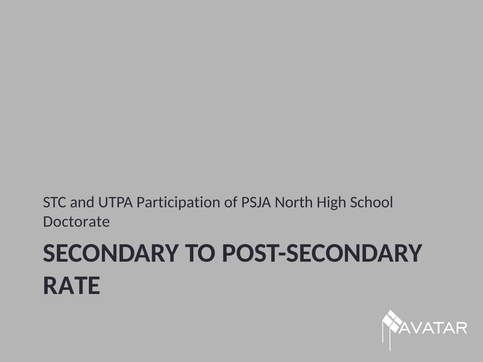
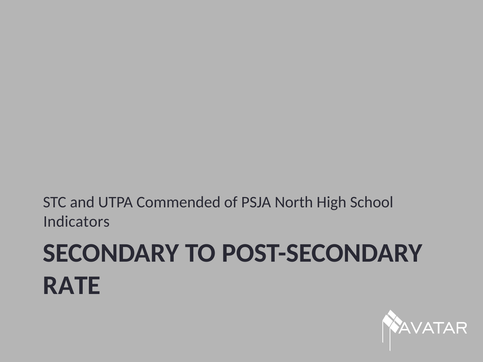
Participation: Participation -> Commended (179, 202)
Doctorate: Doctorate -> Indicators (76, 222)
